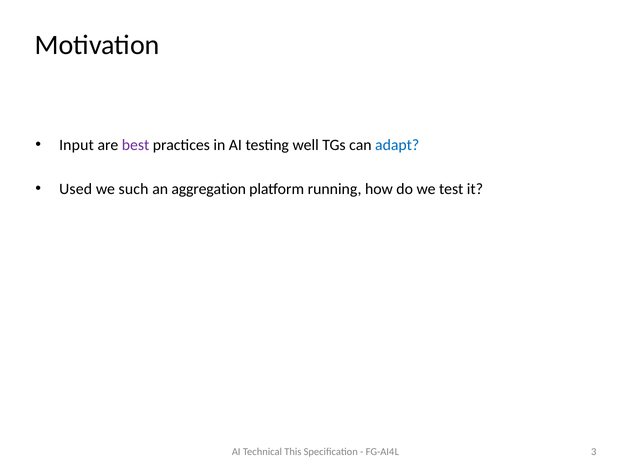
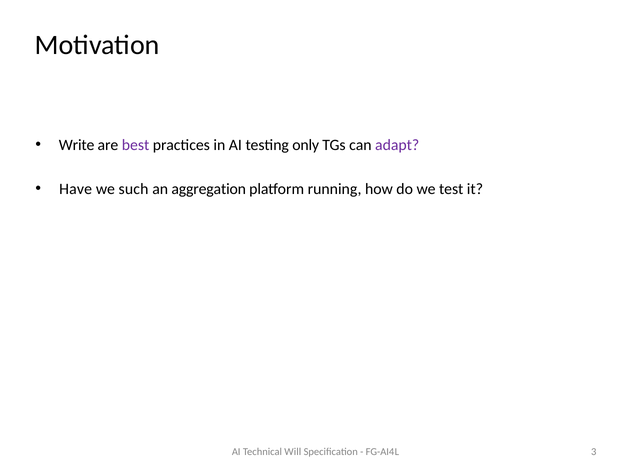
Input: Input -> Write (77, 145)
well: well -> only (306, 145)
adapt colour: blue -> purple (397, 145)
Used: Used -> Have (76, 189)
This: This -> Will (293, 452)
